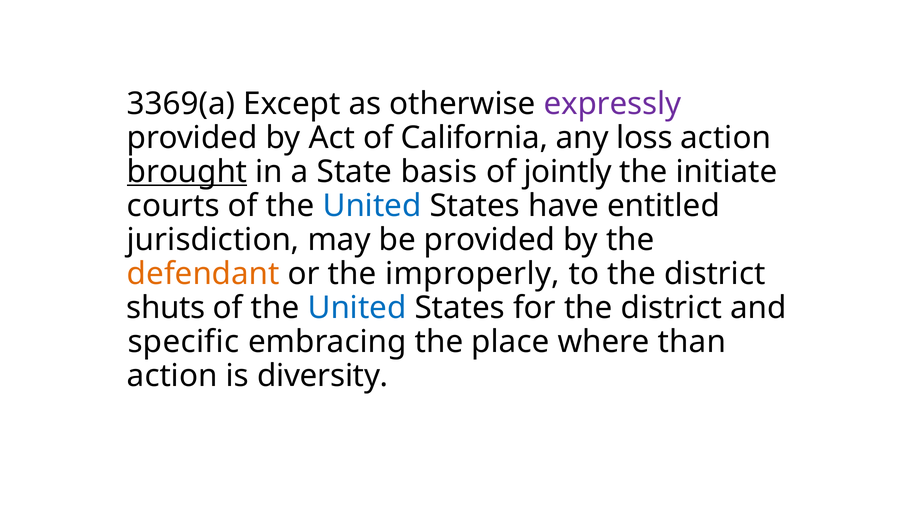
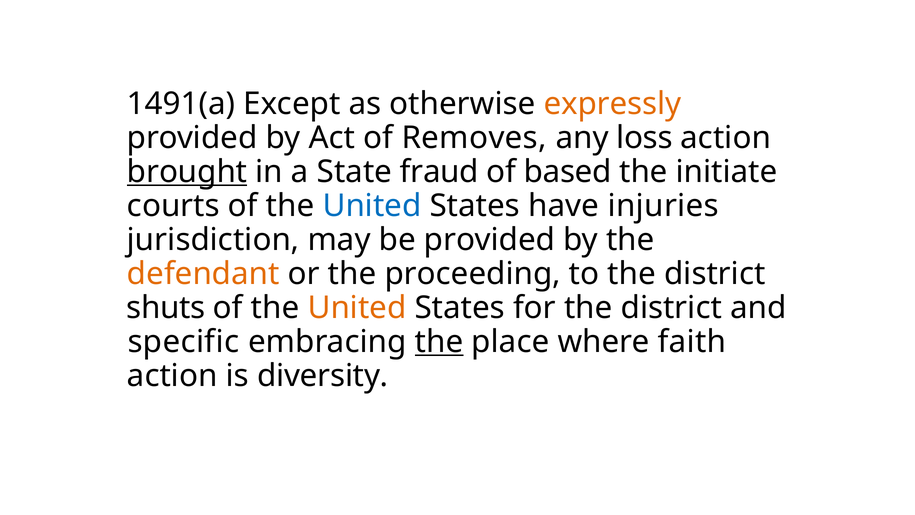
3369(a: 3369(a -> 1491(a (181, 104)
expressly colour: purple -> orange (612, 104)
California: California -> Removes (474, 138)
basis: basis -> fraud (439, 172)
jointly: jointly -> based (568, 172)
entitled: entitled -> injuries (663, 206)
improperly: improperly -> proceeding (473, 274)
United colour: blue -> orange (357, 308)
the underline: none -> present (439, 341)
than: than -> faith (692, 341)
